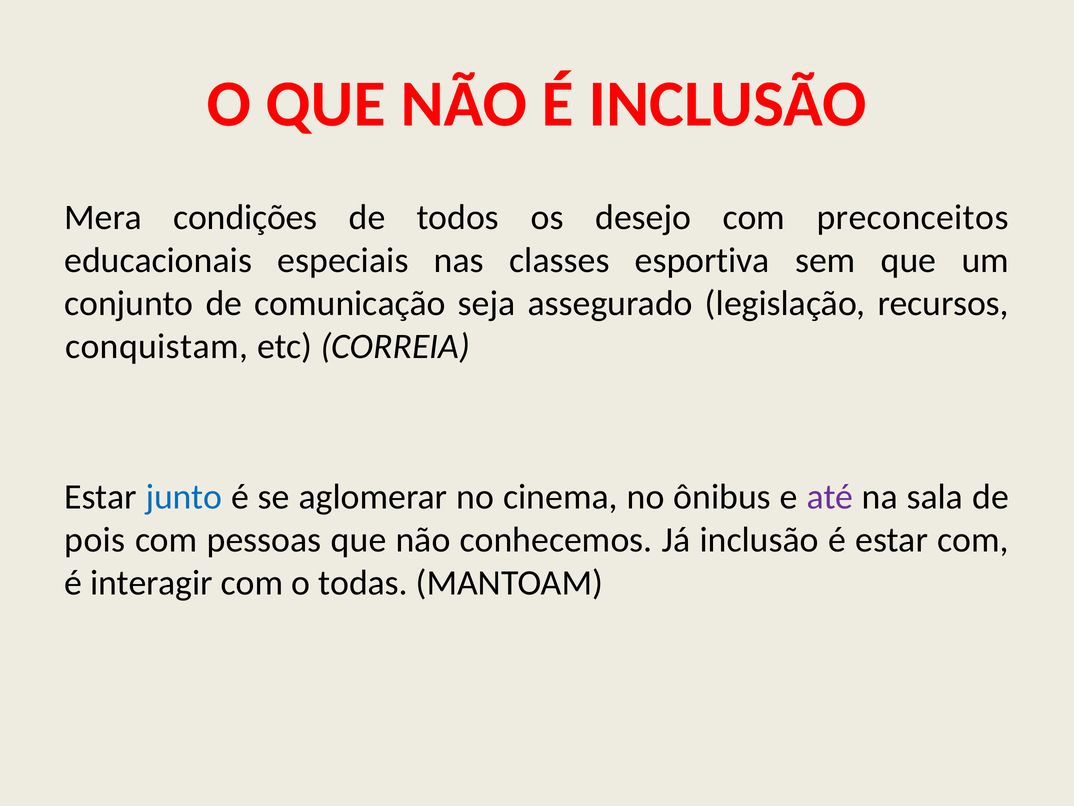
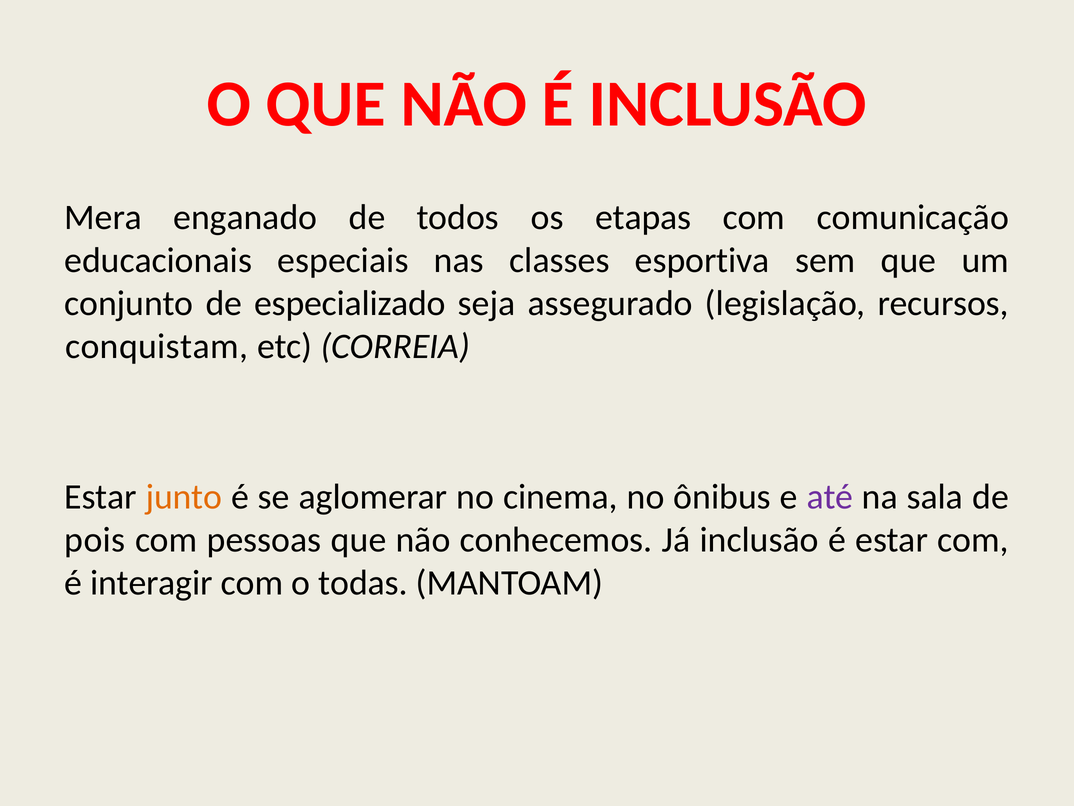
condições: condições -> enganado (245, 217)
desejo: desejo -> etapas (643, 217)
preconceitos: preconceitos -> comunicação (913, 217)
comunicação: comunicação -> especializado (350, 303)
junto colour: blue -> orange (184, 497)
